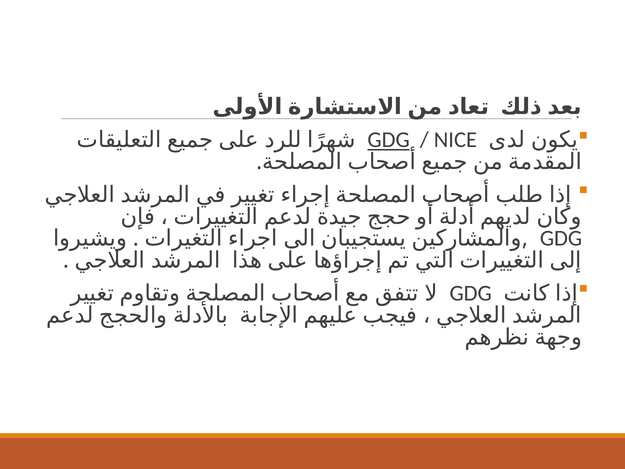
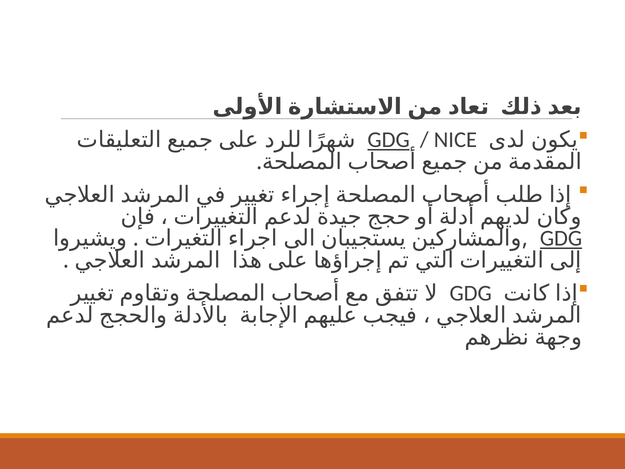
GDG underline: none -> present (561, 238)
